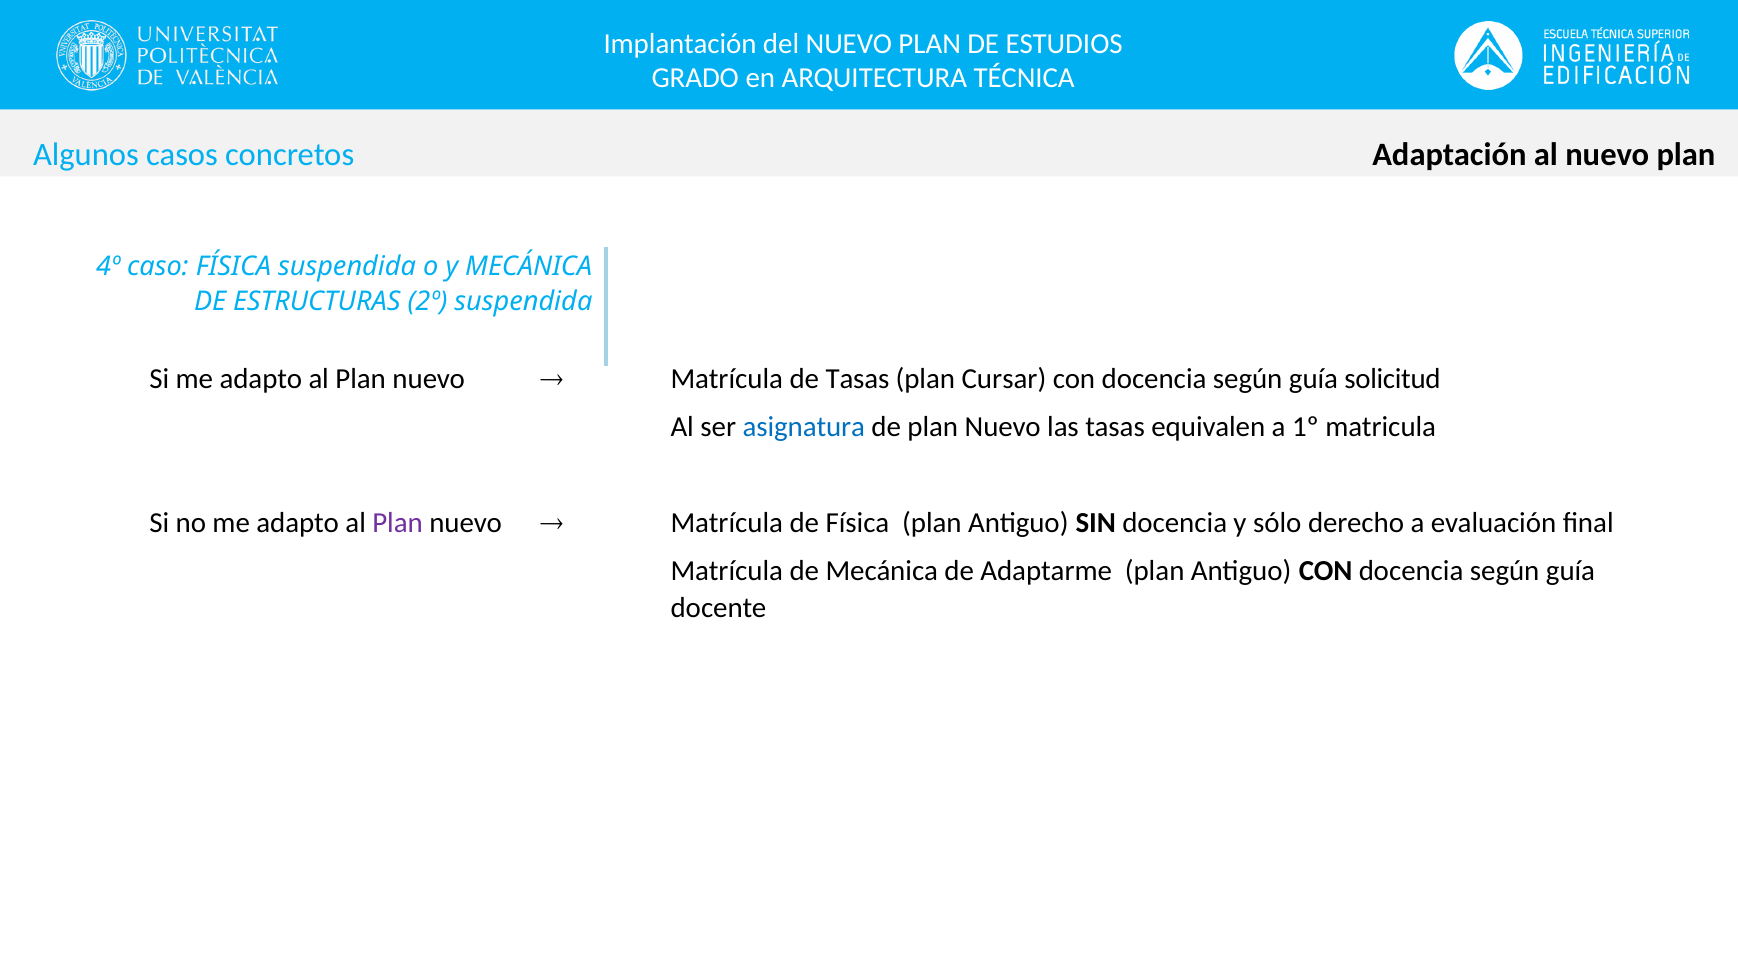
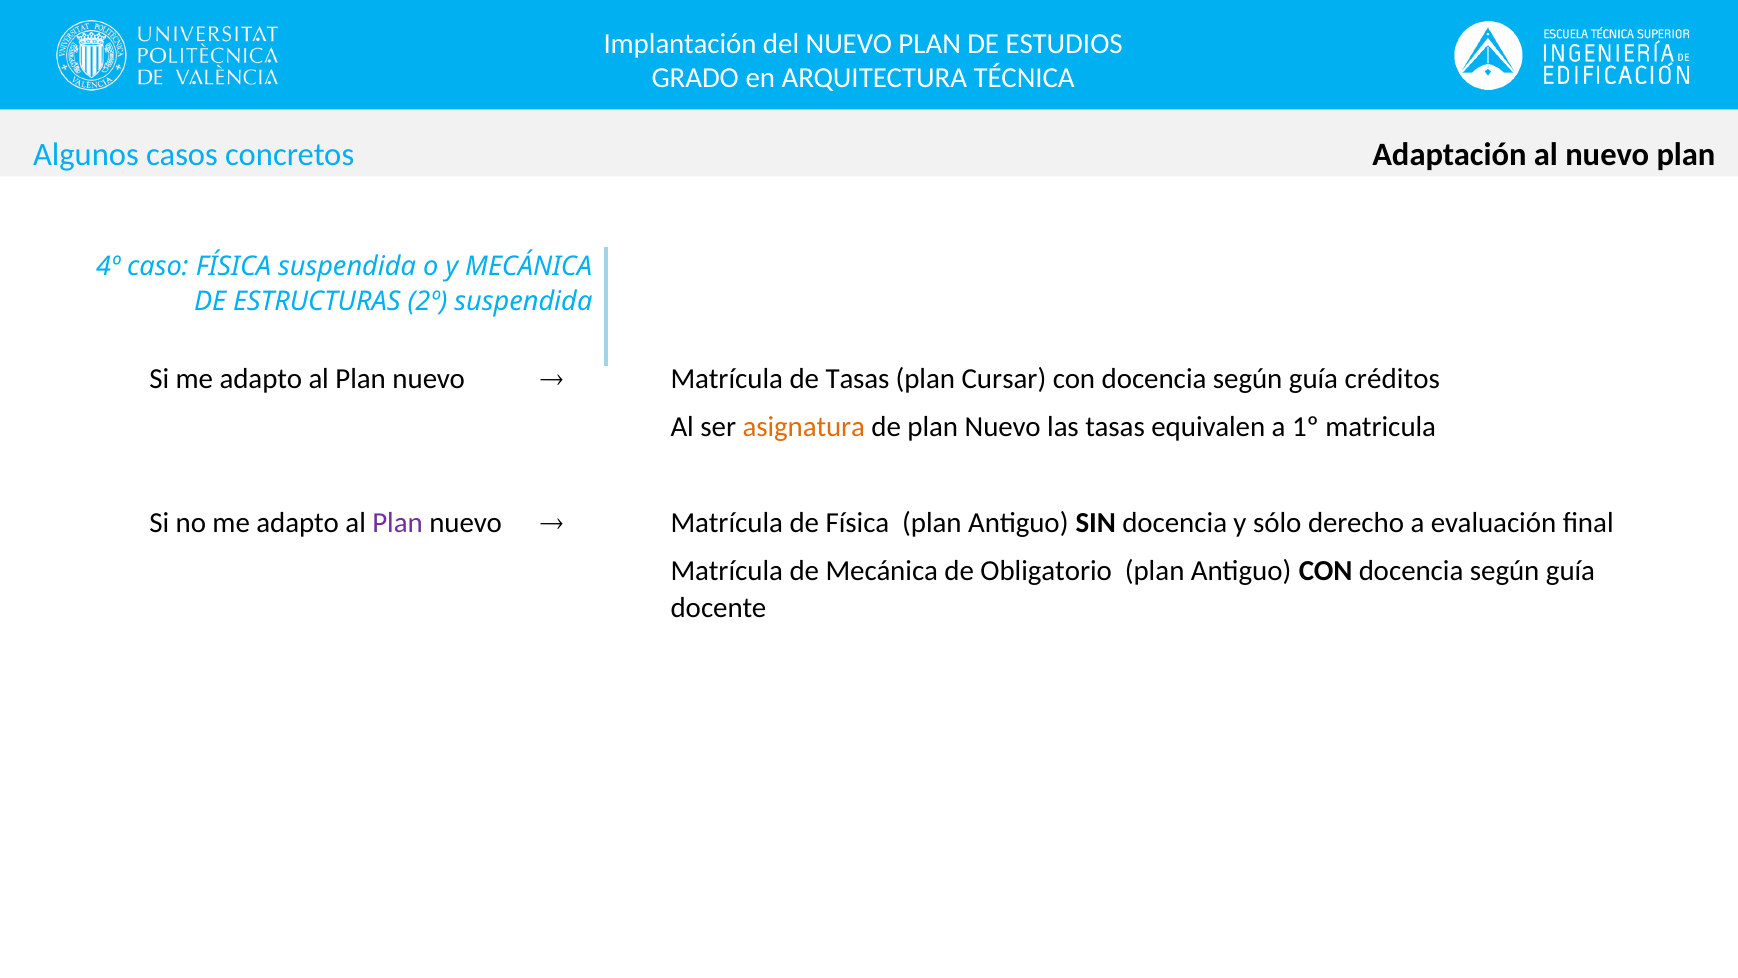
solicitud: solicitud -> créditos (1392, 379)
asignatura colour: blue -> orange (804, 427)
Adaptarme: Adaptarme -> Obligatorio (1046, 571)
